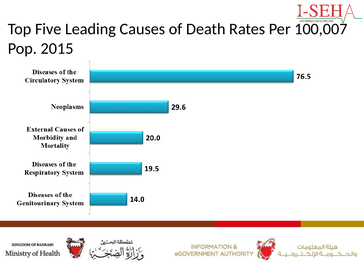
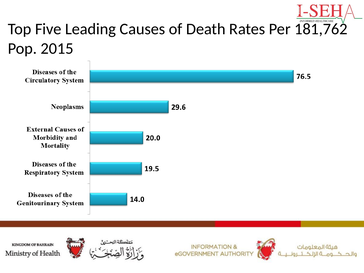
100,007: 100,007 -> 181,762 (321, 29)
